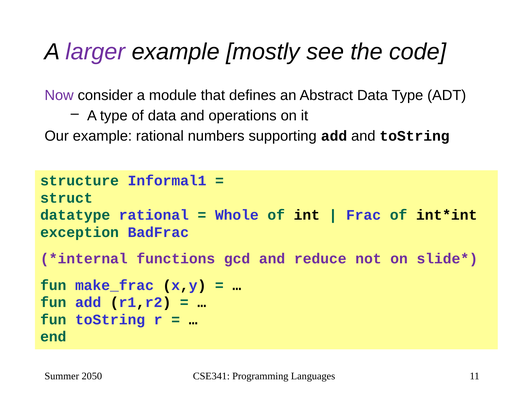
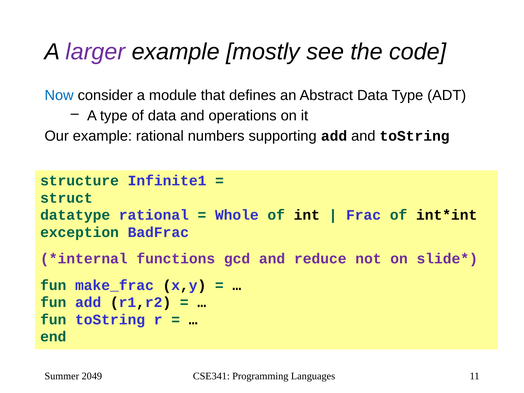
Now colour: purple -> blue (59, 95)
Informal1: Informal1 -> Infinite1 (167, 181)
2050: 2050 -> 2049 (92, 376)
